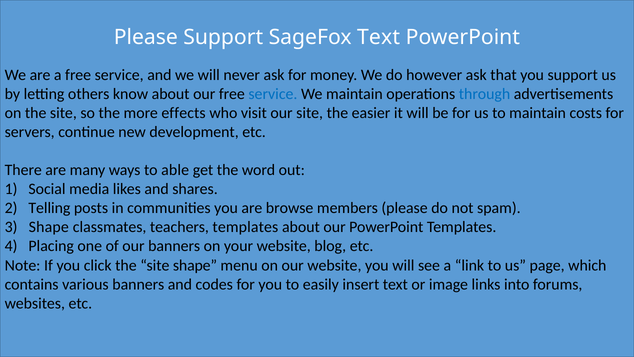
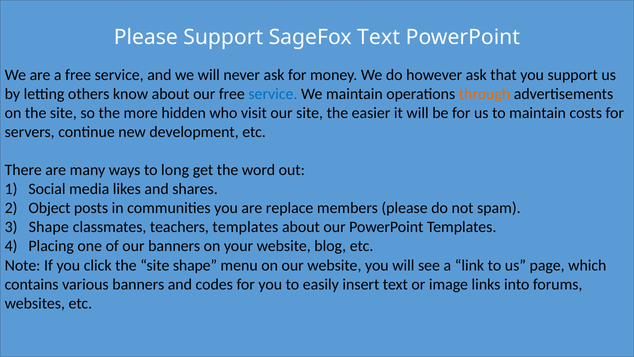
through colour: blue -> orange (485, 94)
effects: effects -> hidden (184, 113)
able: able -> long (175, 170)
Telling: Telling -> Object (49, 208)
browse: browse -> replace (290, 208)
